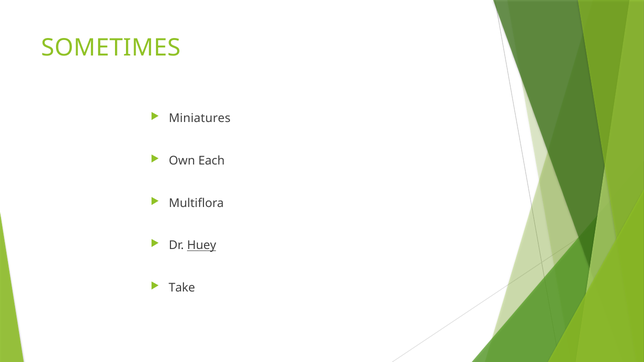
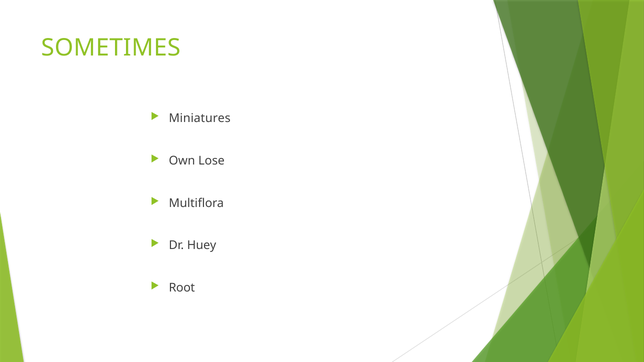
Each: Each -> Lose (211, 161)
Huey underline: present -> none (202, 246)
Take: Take -> Root (182, 288)
